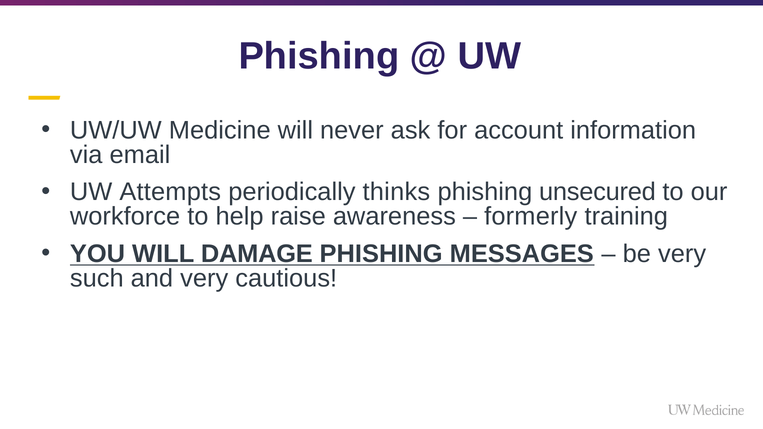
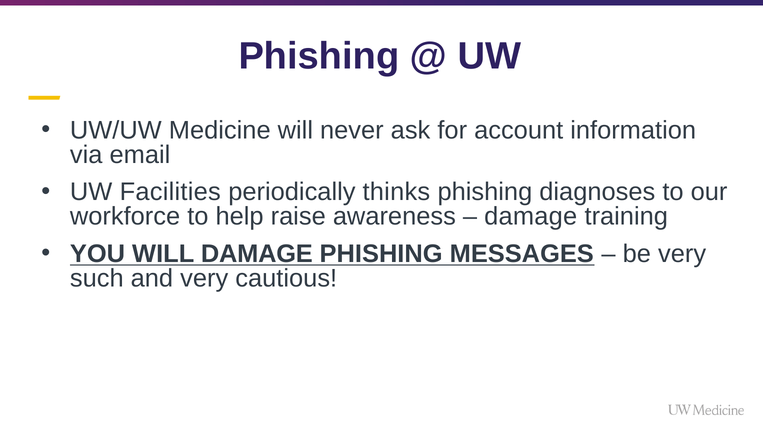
Attempts: Attempts -> Facilities (170, 192)
unsecured: unsecured -> diagnoses (597, 192)
formerly: formerly -> damage (531, 217)
